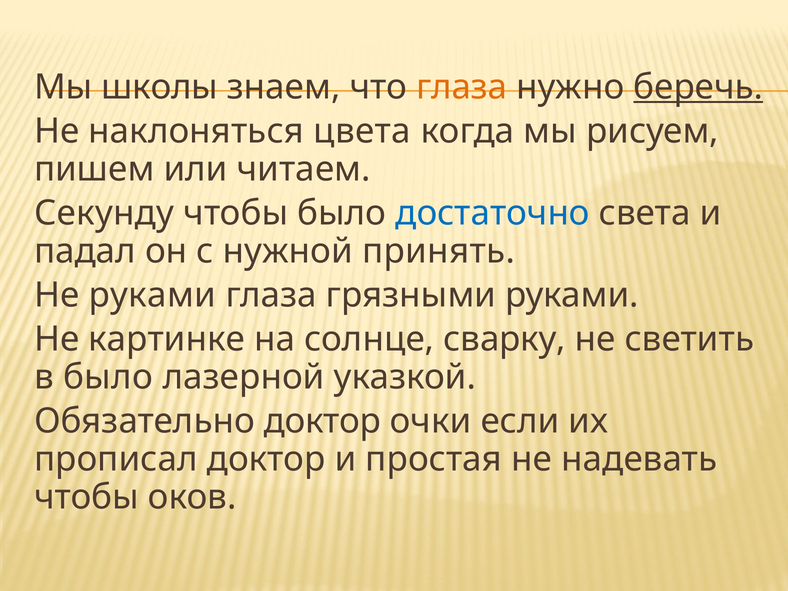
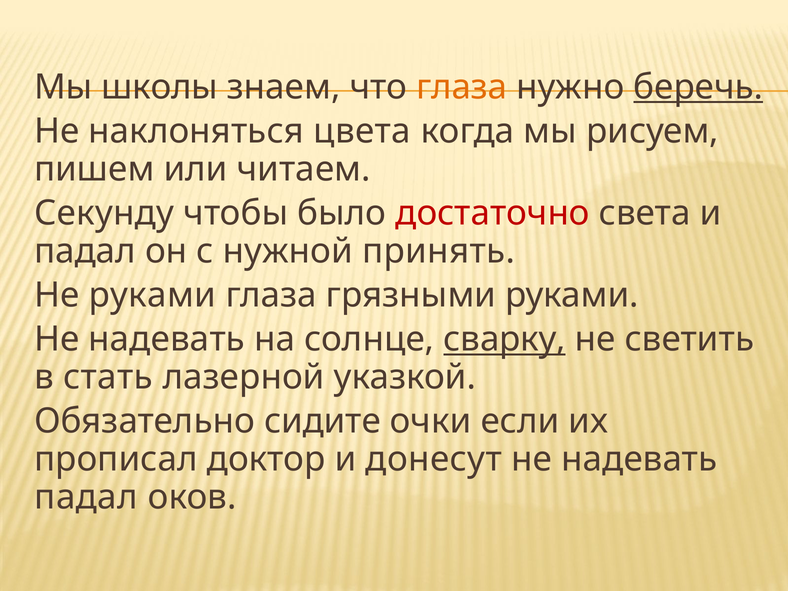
достаточно colour: blue -> red (493, 213)
картинке: картинке -> надевать (167, 339)
сварку underline: none -> present (505, 339)
в было: было -> стать (108, 377)
Обязательно доктор: доктор -> сидите (322, 421)
простая: простая -> донесут (434, 459)
чтобы: чтобы -> падал (86, 497)
